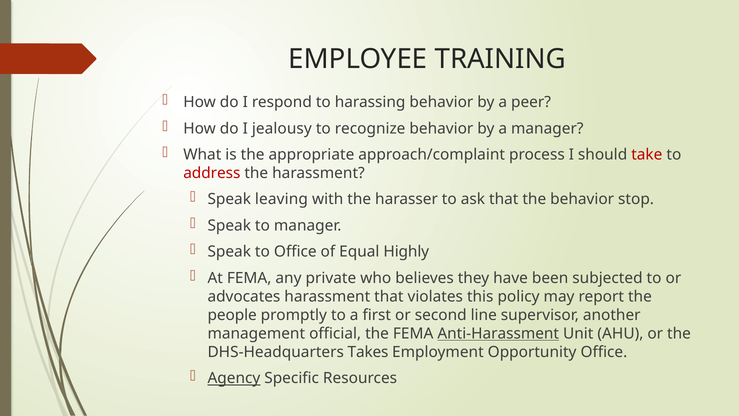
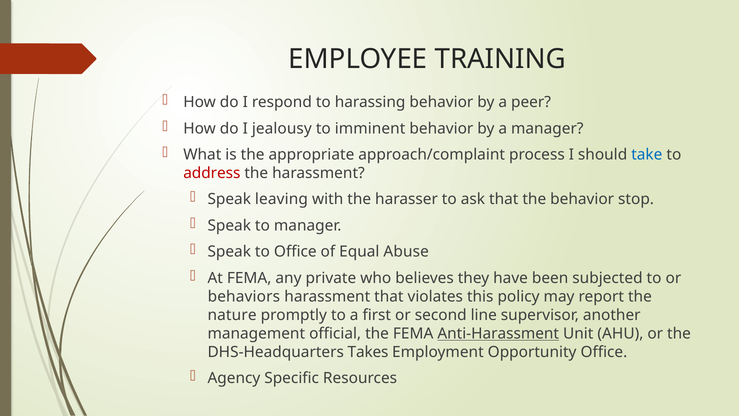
recognize: recognize -> imminent (370, 128)
take colour: red -> blue (647, 155)
Highly: Highly -> Abuse (406, 252)
advocates: advocates -> behaviors (244, 296)
people: people -> nature (232, 315)
Agency underline: present -> none (234, 378)
